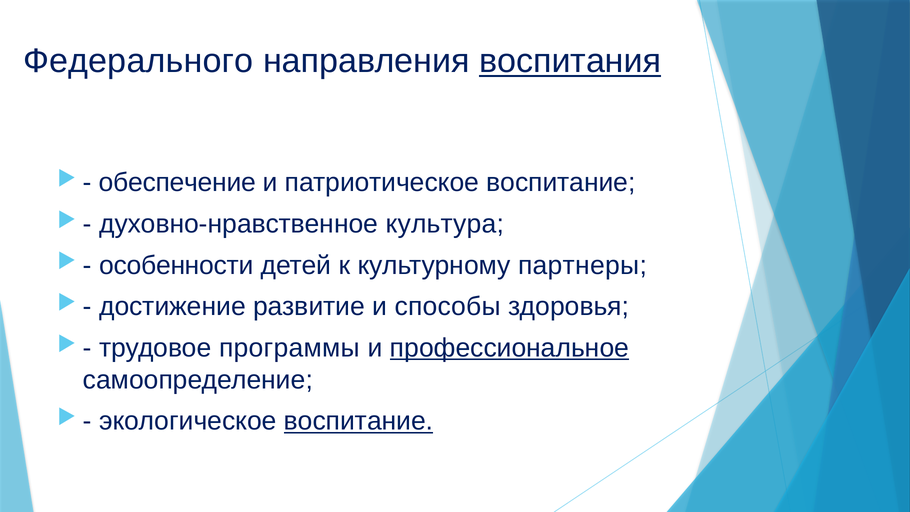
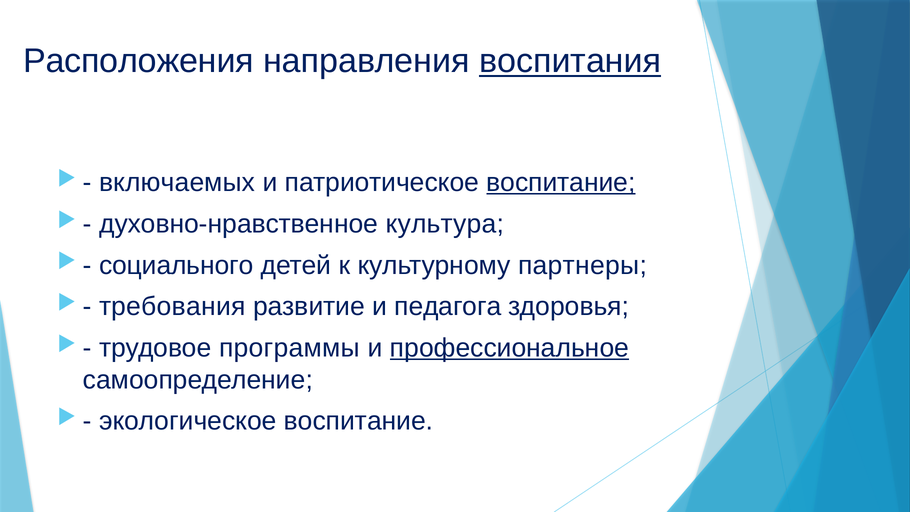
Федерального: Федерального -> Расположения (138, 61)
обеспечение: обеспечение -> включаемых (177, 182)
воспитание underline: none -> present (561, 182)
особенности: особенности -> социального (176, 265)
достижение: достижение -> требования (172, 307)
способы: способы -> педагога (448, 307)
воспитание underline: present -> none (359, 421)
